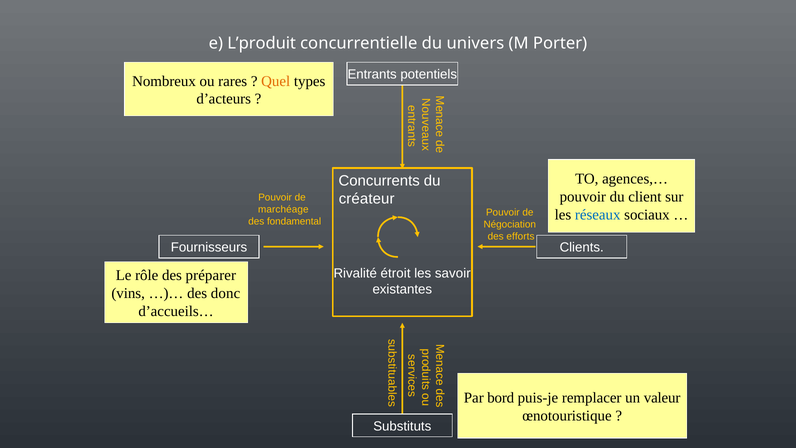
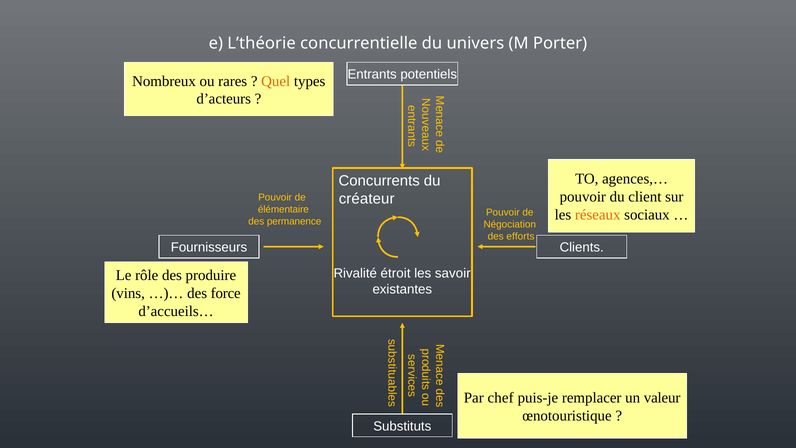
L’produit: L’produit -> L’théorie (262, 43)
marchéage: marchéage -> élémentaire (283, 209)
réseaux colour: blue -> orange (598, 215)
fondamental: fondamental -> permanence (294, 221)
préparer: préparer -> produire (211, 275)
donc: donc -> force (226, 293)
bord: bord -> chef (501, 397)
